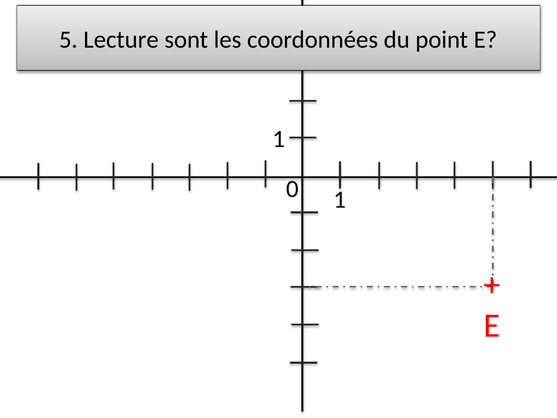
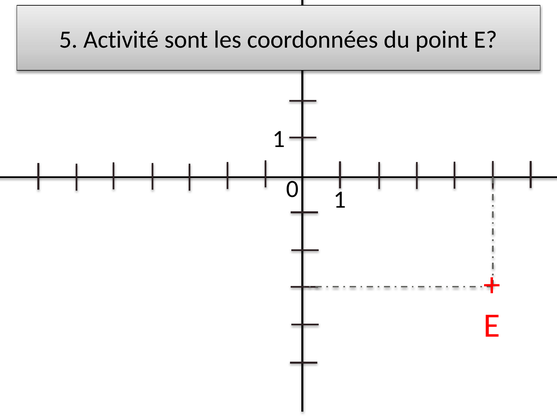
Lecture: Lecture -> Activité (121, 40)
